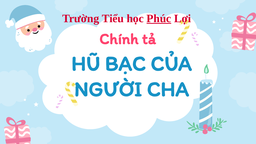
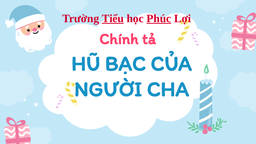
Tiểu underline: none -> present (113, 19)
